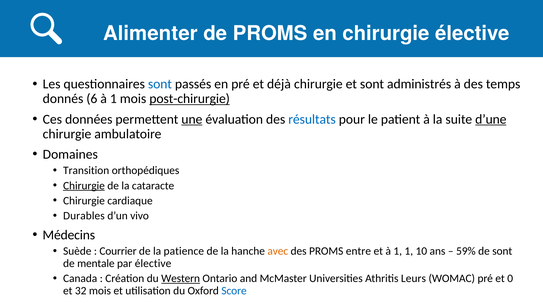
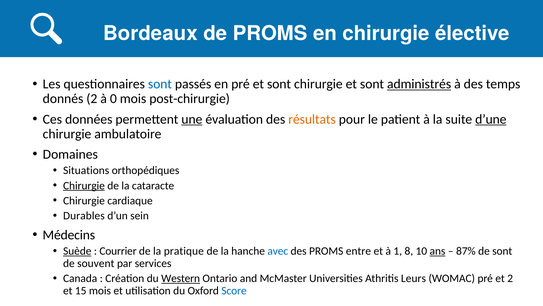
Alimenter: Alimenter -> Bordeaux (150, 33)
pré et déjà: déjà -> sont (279, 84)
administrés underline: none -> present (419, 84)
donnés 6: 6 -> 2 (92, 99)
1: 1 -> 0 (113, 99)
post-chirurgie underline: present -> none (190, 99)
résultats colour: blue -> orange (312, 119)
Transition: Transition -> Situations (86, 170)
vivo: vivo -> sein (140, 215)
Suède underline: none -> present (77, 251)
patience: patience -> pratique (184, 251)
avec colour: orange -> blue (278, 251)
1 1: 1 -> 8 (409, 251)
ans underline: none -> present (438, 251)
59%: 59% -> 87% (466, 251)
mentale: mentale -> souvent (96, 263)
par élective: élective -> services (153, 263)
et 0: 0 -> 2 (510, 278)
32: 32 -> 15 (81, 290)
